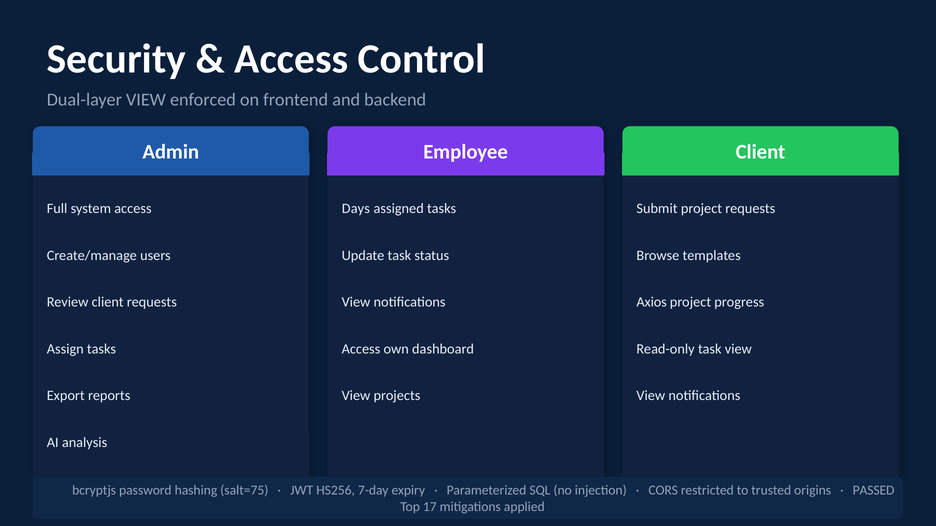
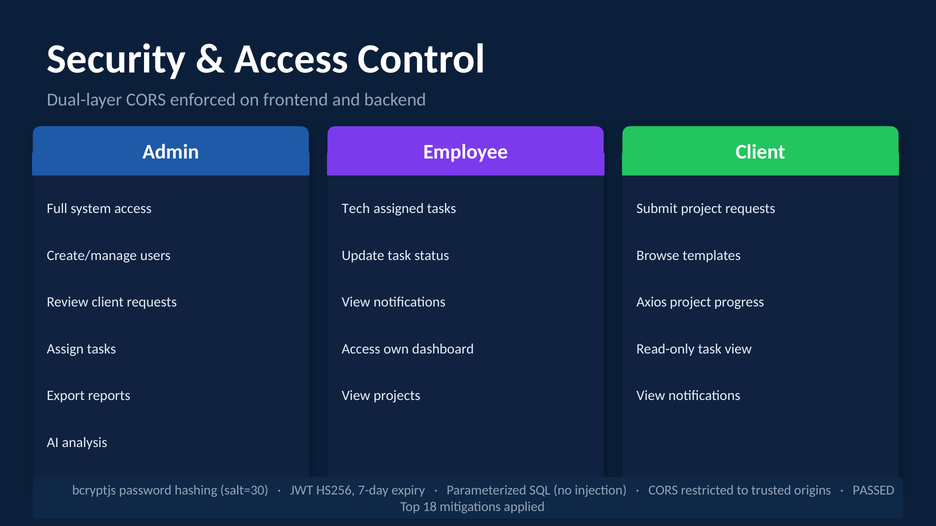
Dual-layer VIEW: VIEW -> CORS (146, 100)
Days: Days -> Tech (356, 209)
salt=75: salt=75 -> salt=30 (244, 491)
17: 17 -> 18 (430, 507)
